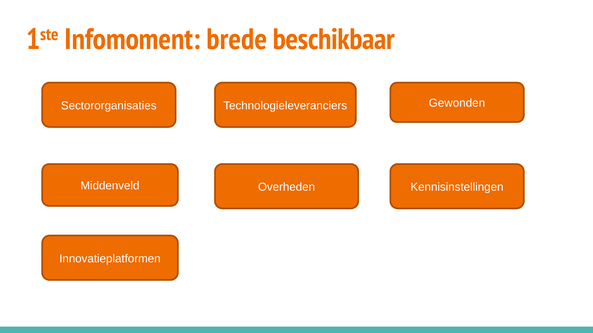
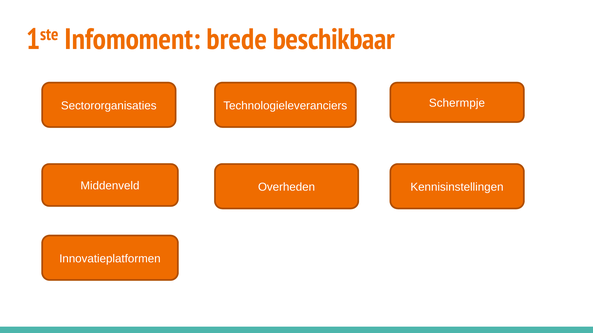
Gewonden: Gewonden -> Schermpje (457, 103)
